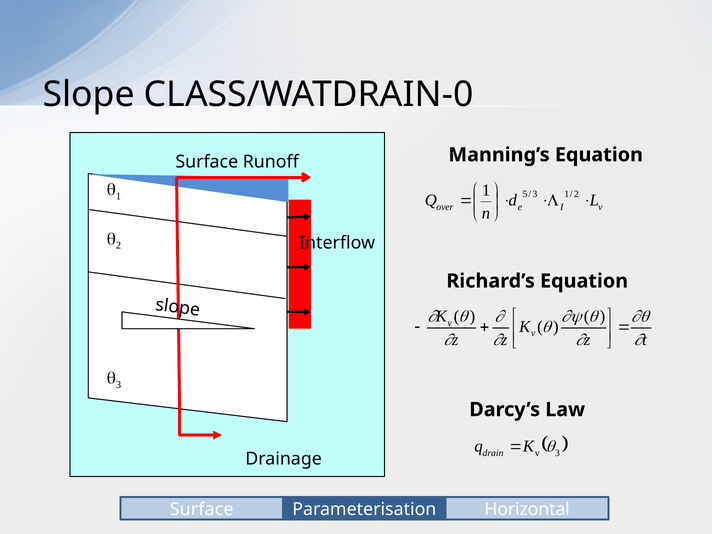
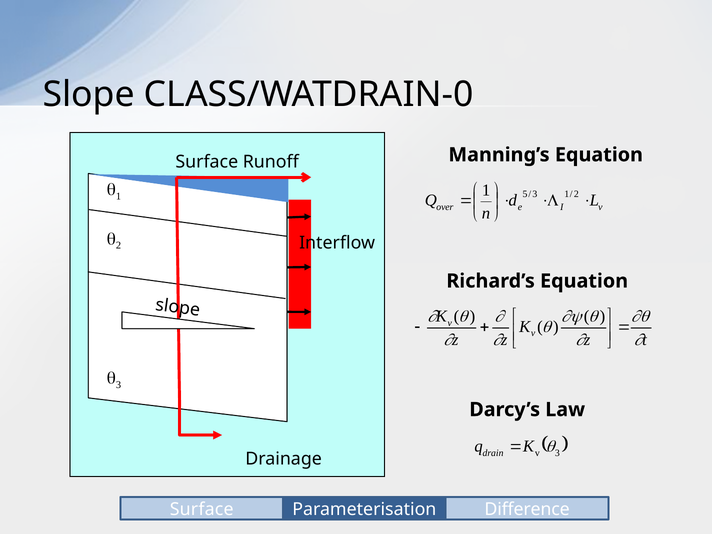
Horizontal: Horizontal -> Difference (527, 509)
